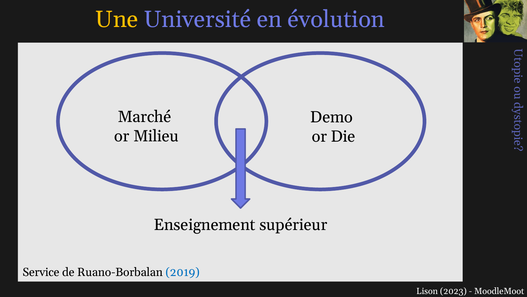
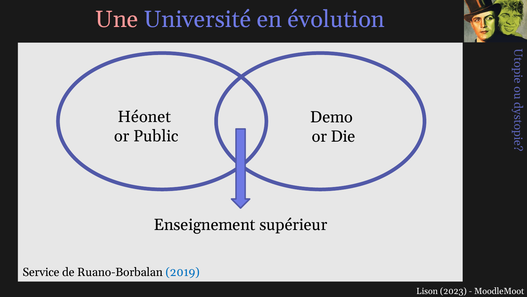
Une colour: yellow -> pink (117, 19)
Marché: Marché -> Héonet (144, 117)
Milieu: Milieu -> Public (156, 136)
